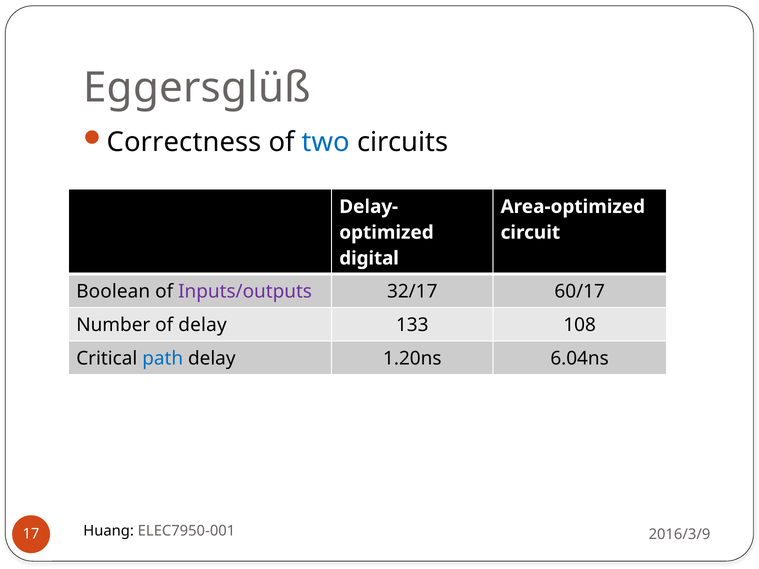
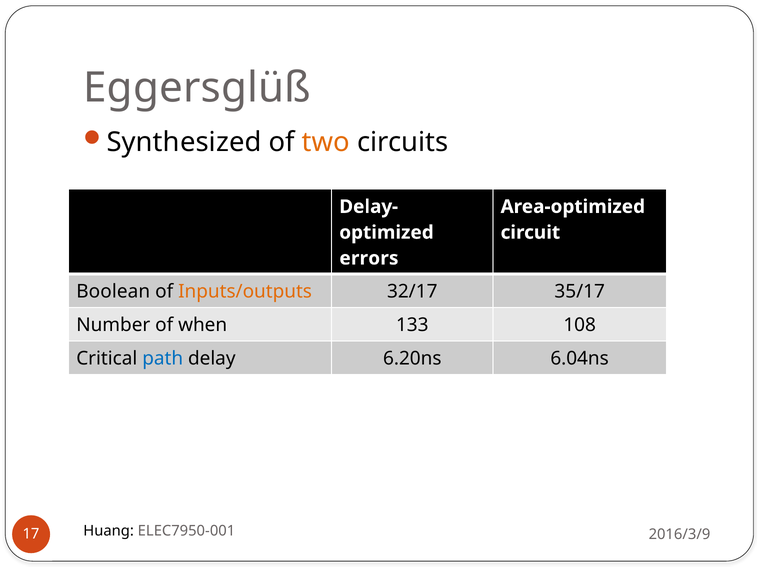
Correctness: Correctness -> Synthesized (184, 142)
two colour: blue -> orange (326, 142)
digital: digital -> errors (369, 258)
Inputs/outputs colour: purple -> orange (245, 292)
60/17: 60/17 -> 35/17 (580, 292)
of delay: delay -> when (203, 325)
1.20ns: 1.20ns -> 6.20ns (412, 359)
